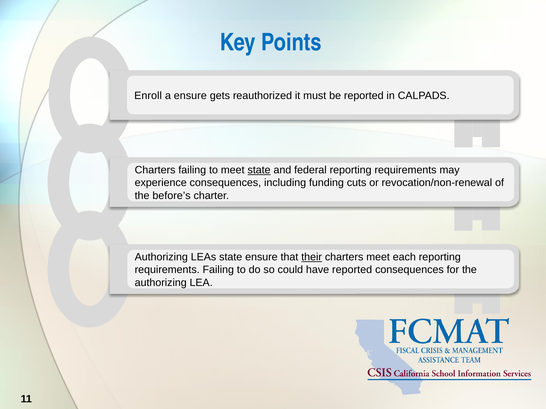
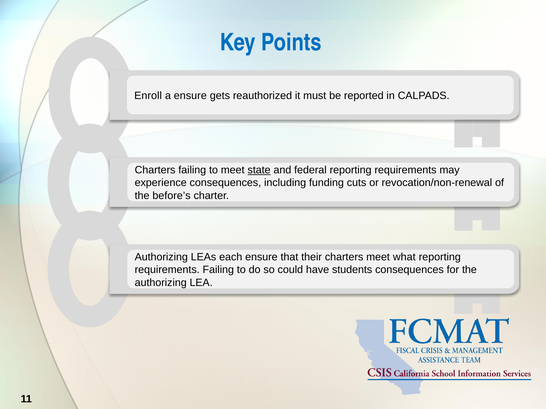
LEAs state: state -> each (231, 257)
their underline: present -> none (312, 257)
each: each -> what (404, 257)
have reported: reported -> students (352, 270)
